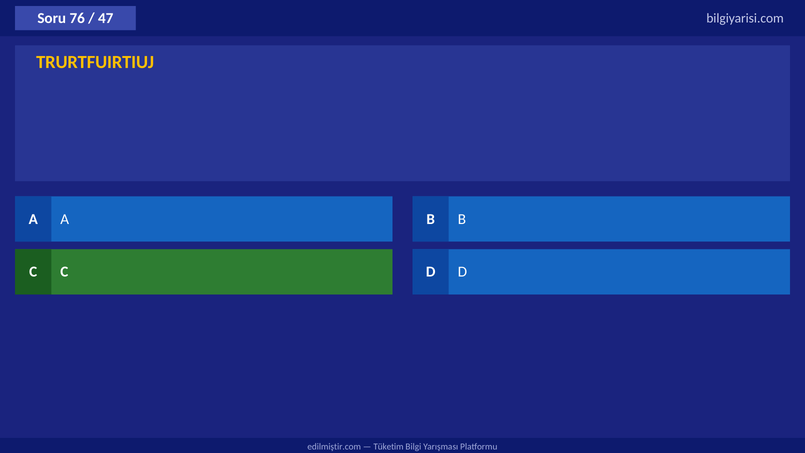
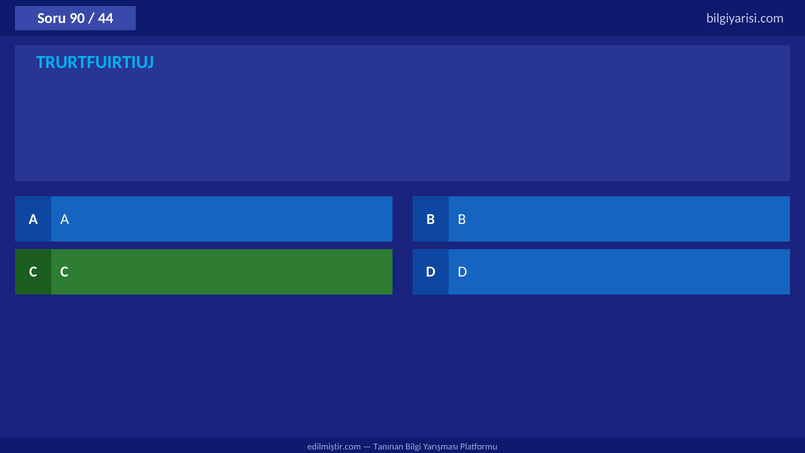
76: 76 -> 90 (77, 18)
47: 47 -> 44 (106, 18)
TRURTFUIRTIUJ colour: yellow -> light blue (95, 62)
Tüketim: Tüketim -> Tanınan (388, 447)
